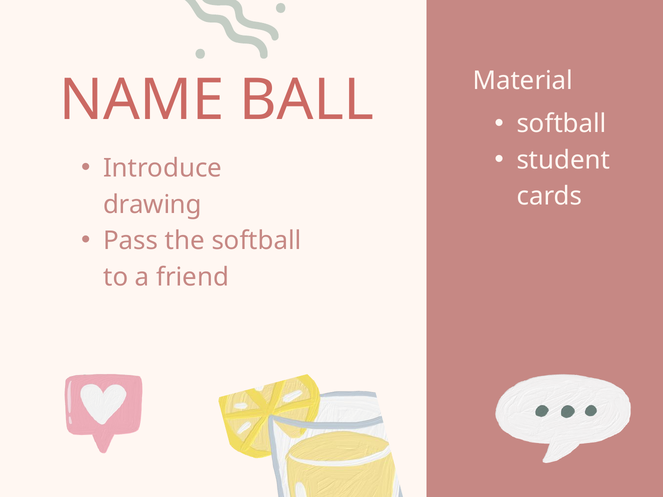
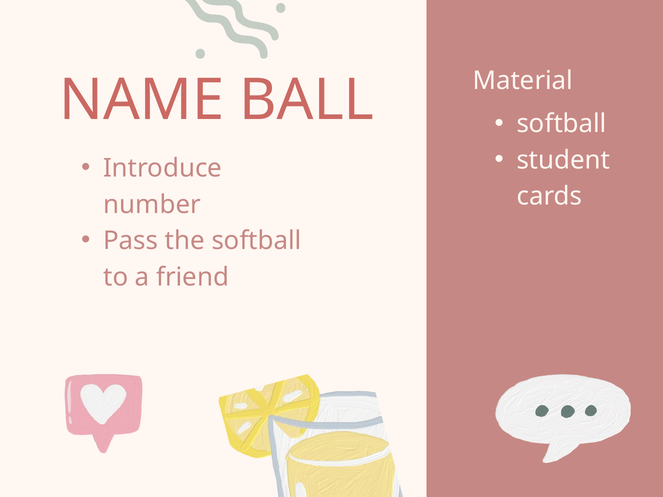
drawing: drawing -> number (152, 205)
